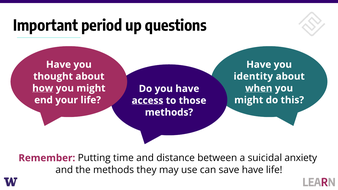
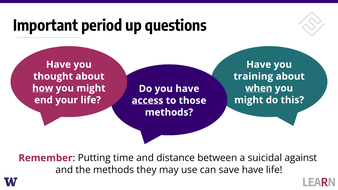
identity: identity -> training (253, 76)
anxiety: anxiety -> against (301, 158)
